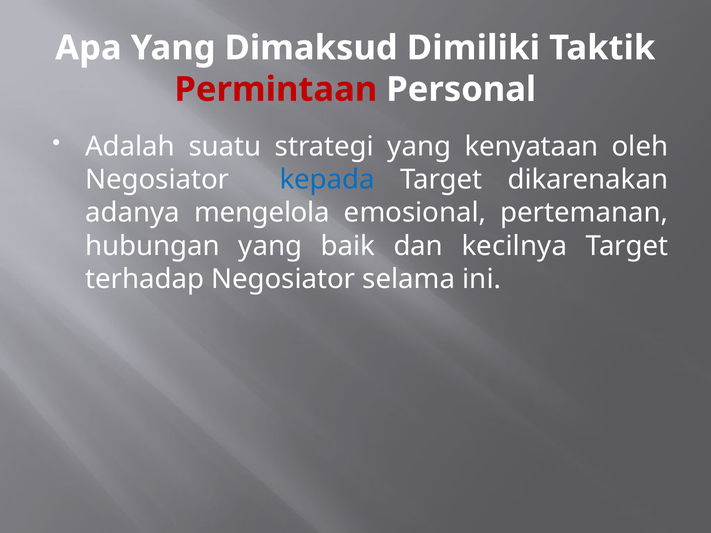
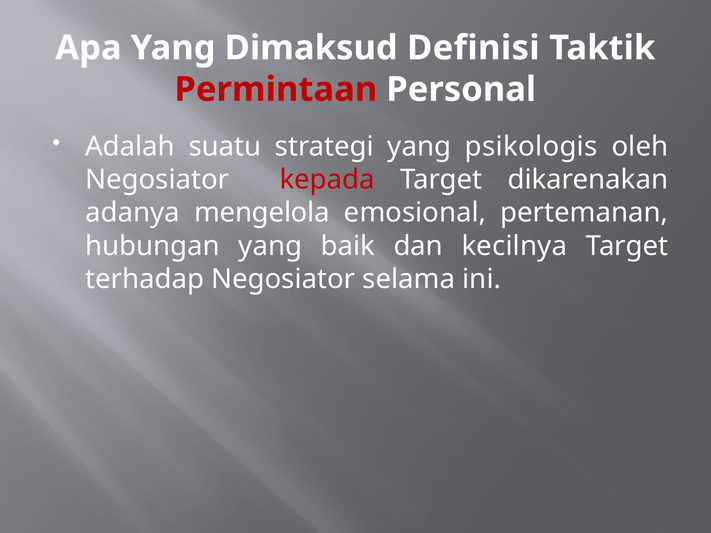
Dimiliki: Dimiliki -> Definisi (473, 48)
kenyataan: kenyataan -> psikologis (531, 146)
kepada colour: blue -> red (327, 180)
